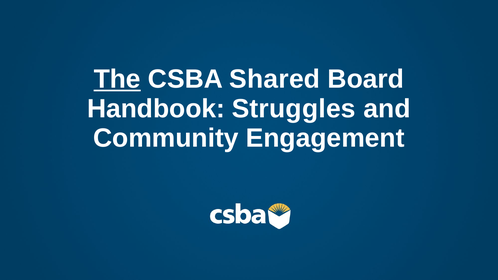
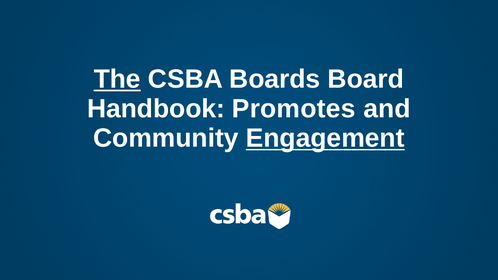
Shared: Shared -> Boards (275, 79)
Struggles: Struggles -> Promotes (294, 109)
Engagement underline: none -> present (325, 138)
